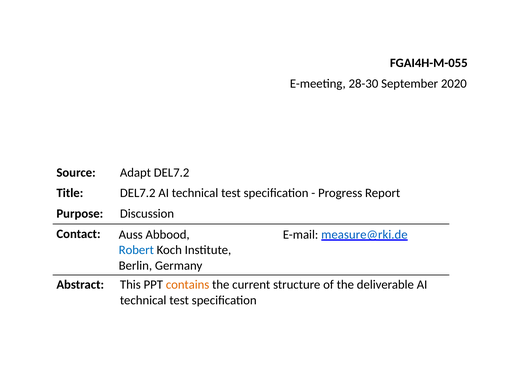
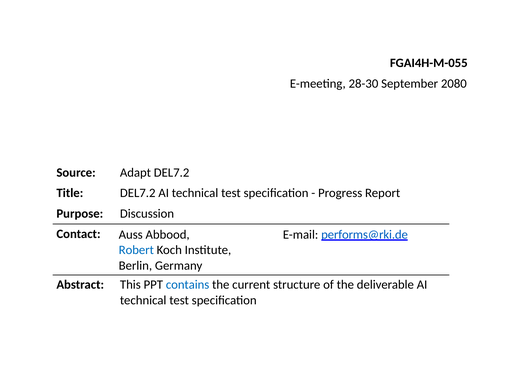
2020: 2020 -> 2080 (454, 84)
measure@rki.de: measure@rki.de -> performs@rki.de (365, 235)
contains colour: orange -> blue (188, 285)
